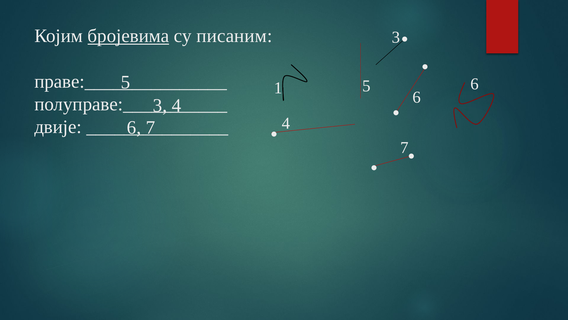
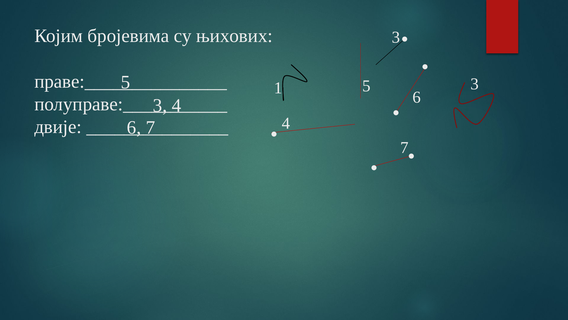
бројевима underline: present -> none (128, 36)
писаним: писаним -> њихових (235, 36)
1 6: 6 -> 3 (475, 84)
